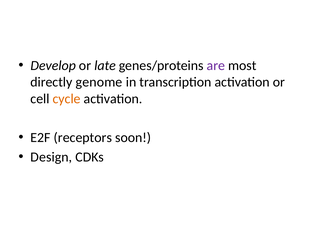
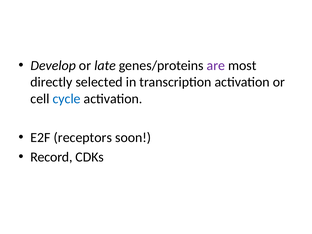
genome: genome -> selected (99, 82)
cycle colour: orange -> blue (67, 99)
Design: Design -> Record (51, 157)
